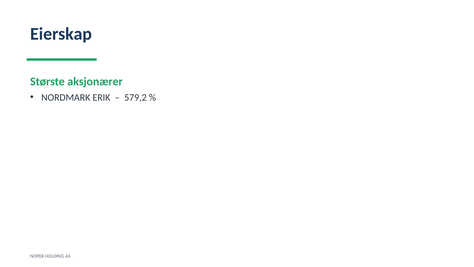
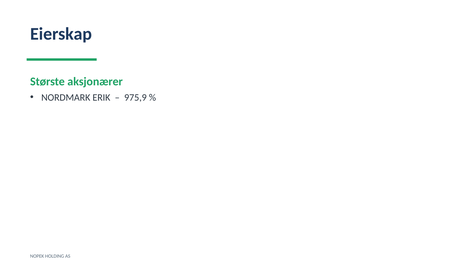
579,2: 579,2 -> 975,9 (135, 97)
